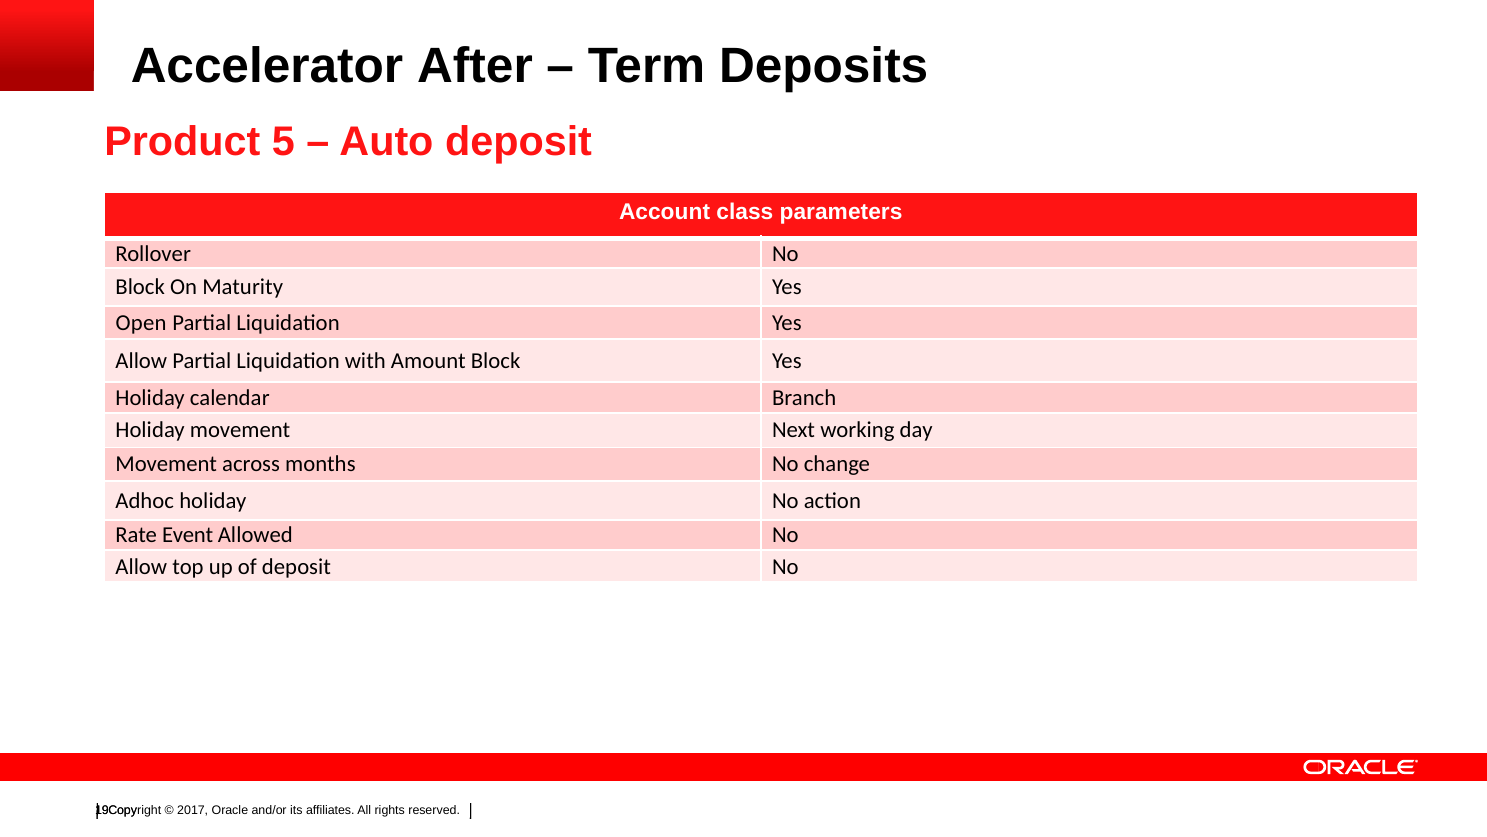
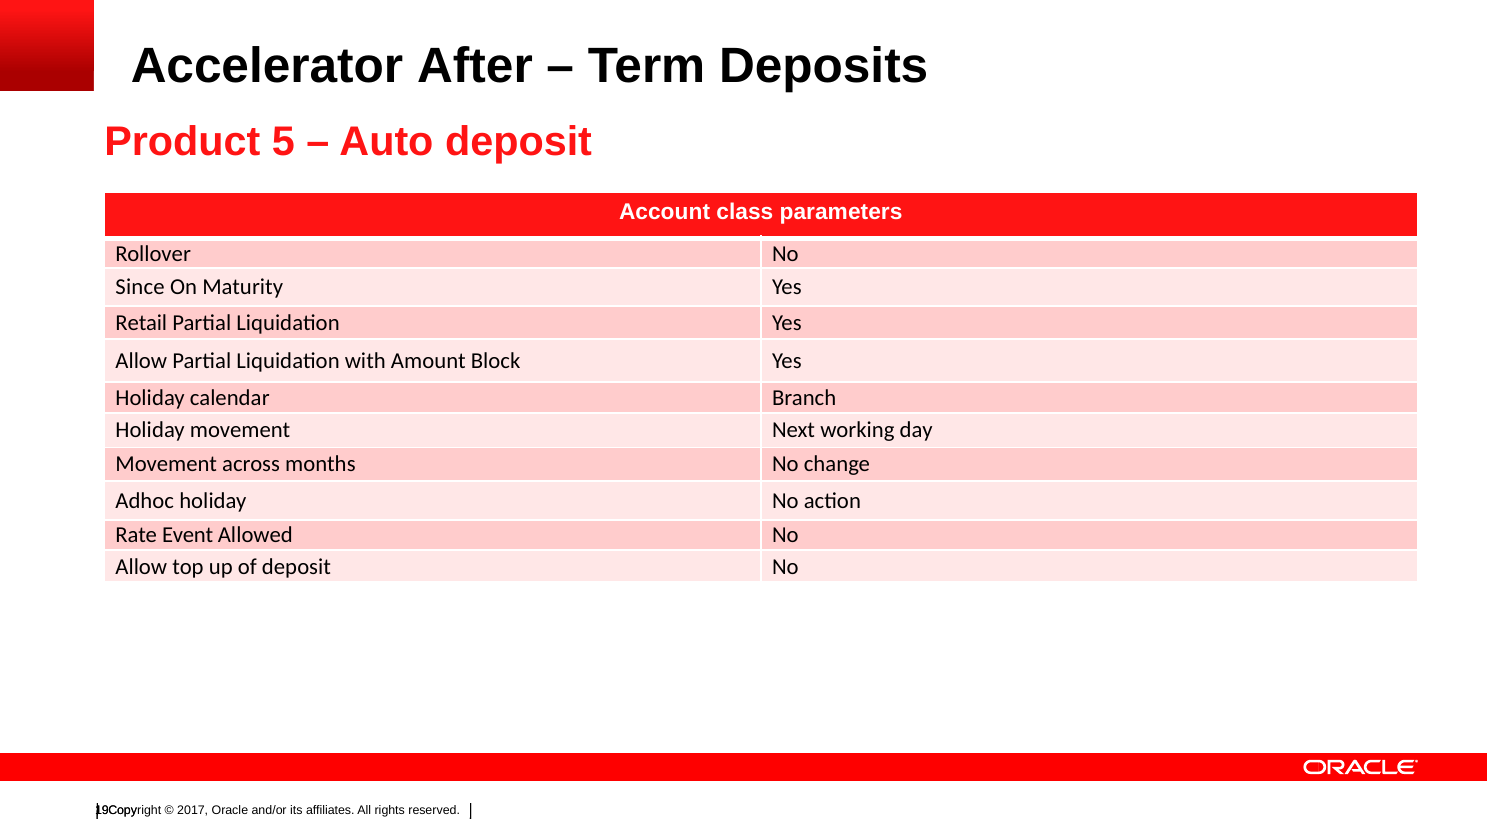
Block: Block -> Since (140, 287)
Open: Open -> Retail (141, 323)
